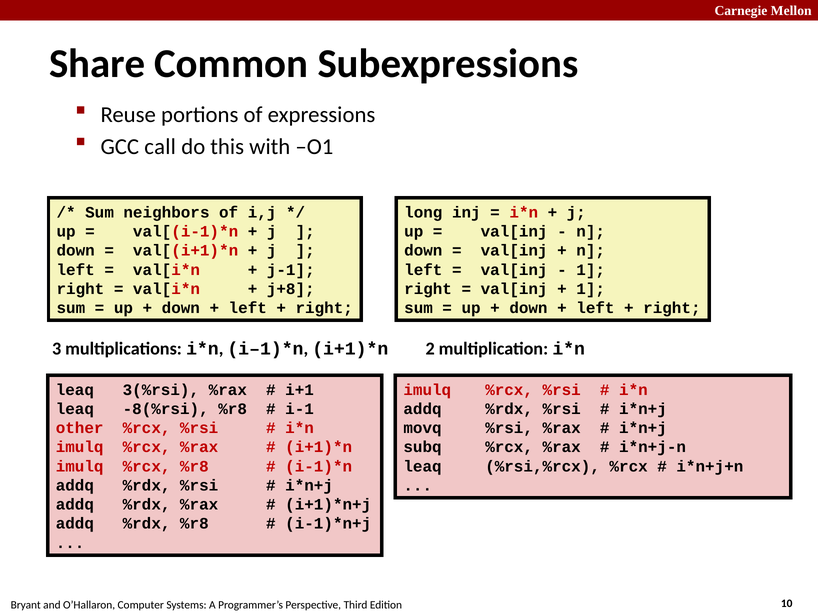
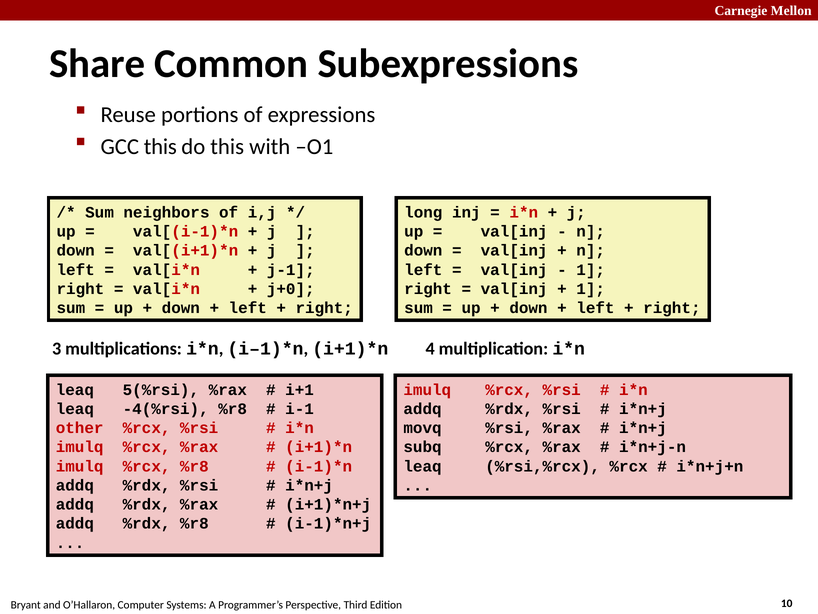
GCC call: call -> this (160, 146)
j+8: j+8 -> j+0 (291, 289)
2: 2 -> 4 (430, 349)
3(%rsi: 3(%rsi -> 5(%rsi (161, 390)
-8(%rsi: -8(%rsi -> -4(%rsi (166, 409)
